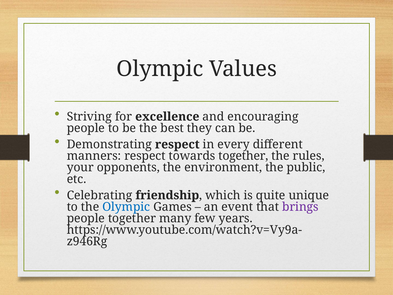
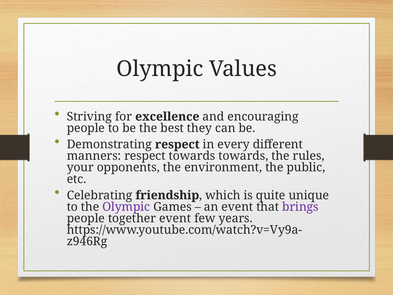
towards together: together -> towards (243, 156)
Olympic colour: blue -> purple (126, 207)
together many: many -> event (175, 218)
